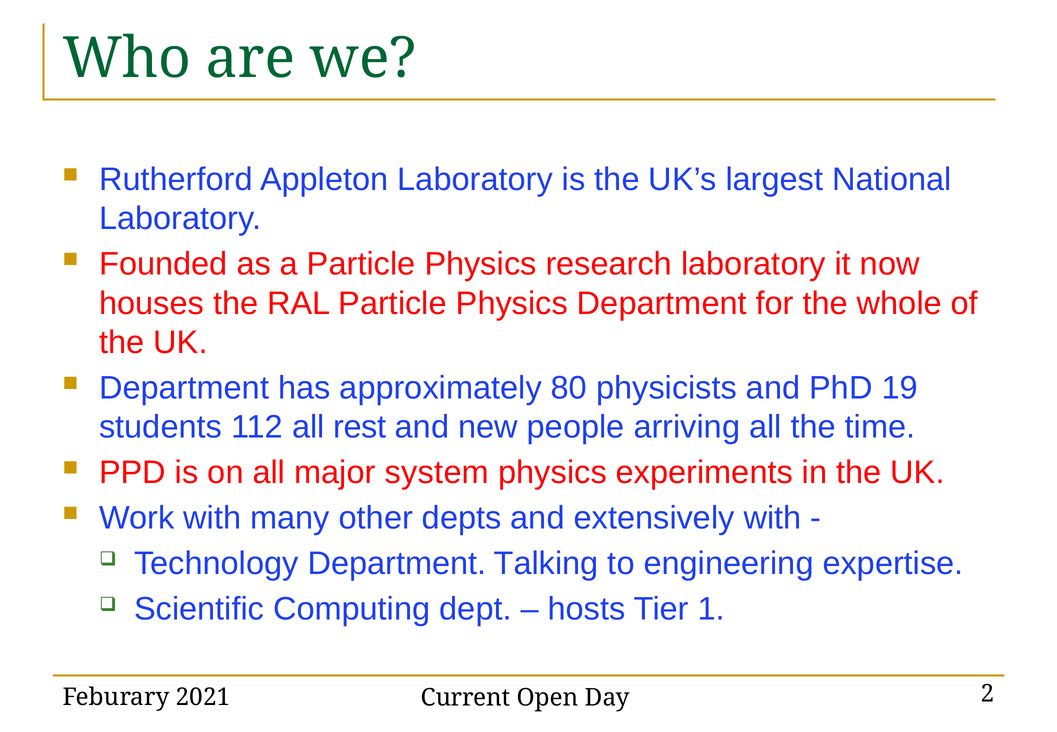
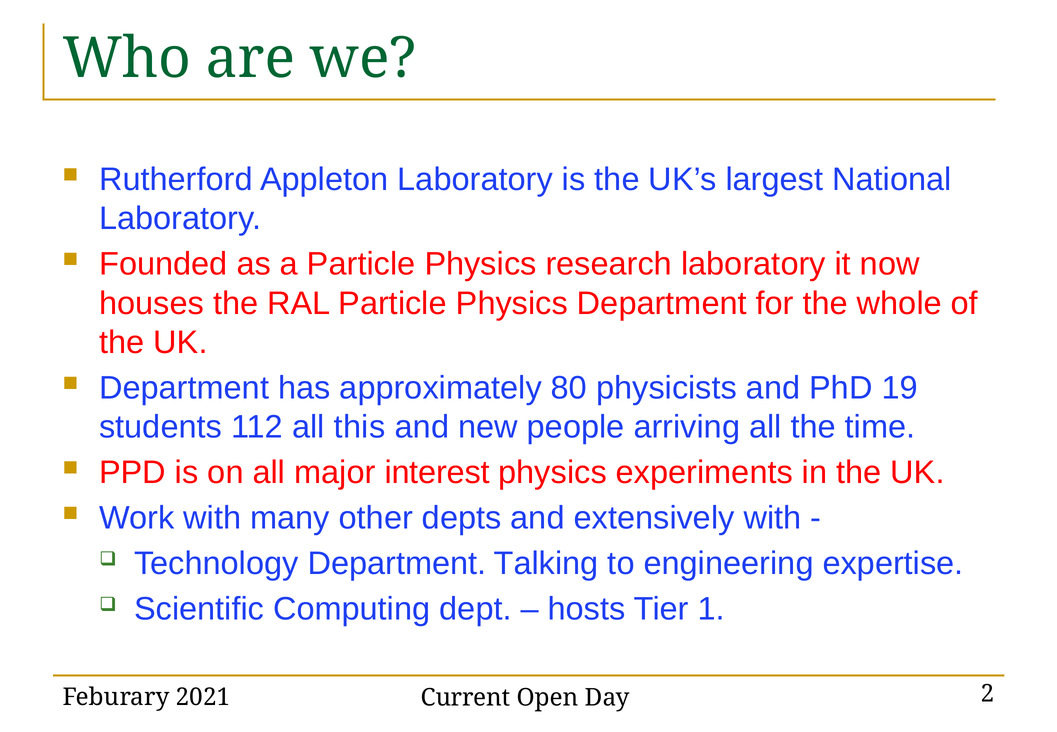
rest: rest -> this (359, 427)
system: system -> interest (437, 472)
